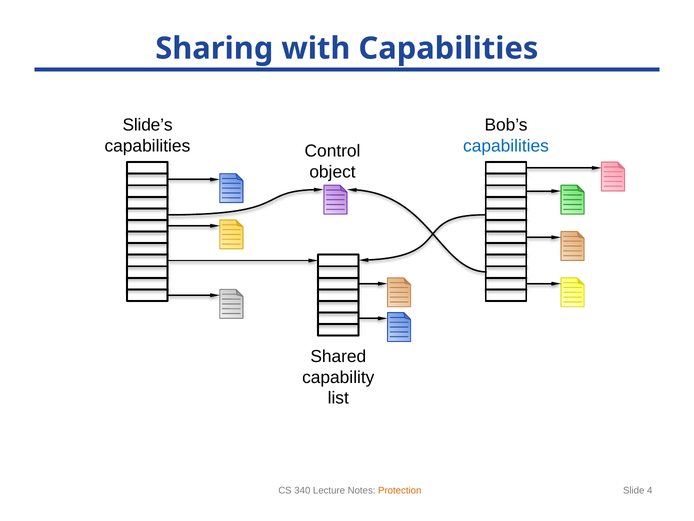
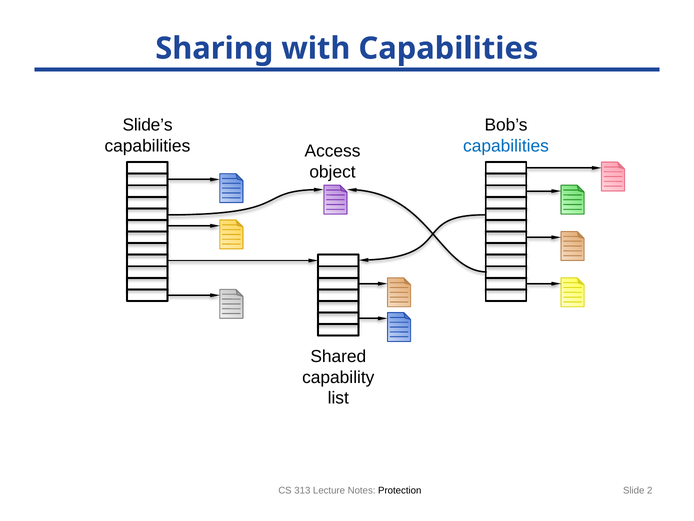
Control: Control -> Access (333, 151)
340: 340 -> 313 (302, 490)
Protection colour: orange -> black (400, 490)
4: 4 -> 2 (650, 490)
